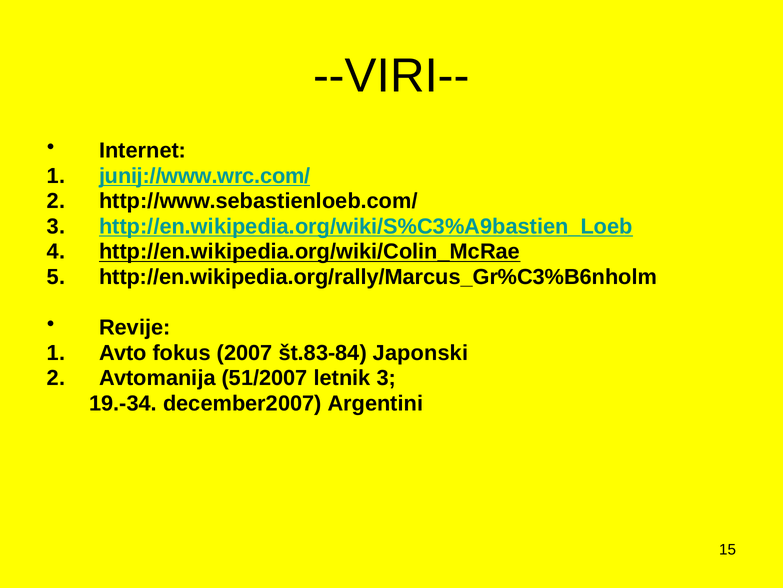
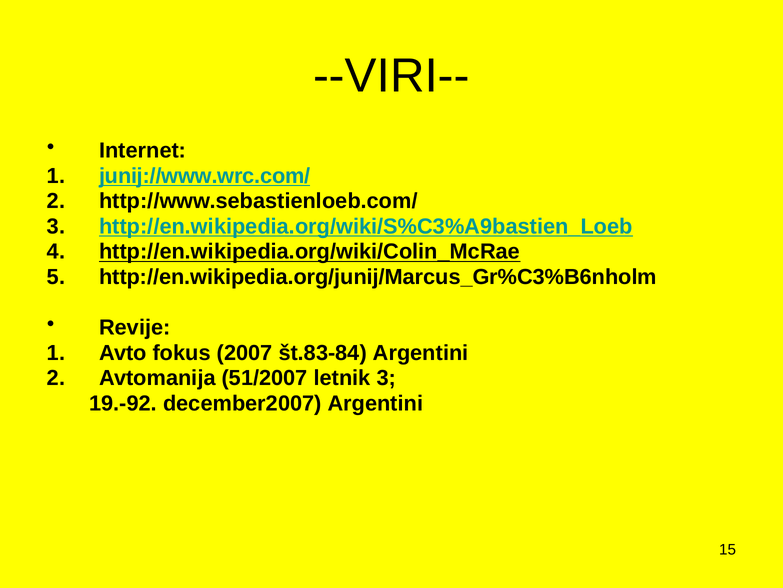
http://en.wikipedia.org/rally/Marcus_Gr%C3%B6nholm: http://en.wikipedia.org/rally/Marcus_Gr%C3%B6nholm -> http://en.wikipedia.org/junij/Marcus_Gr%C3%B6nholm (378, 277)
št.83-84 Japonski: Japonski -> Argentini (421, 352)
19.-34: 19.-34 -> 19.-92 (123, 403)
